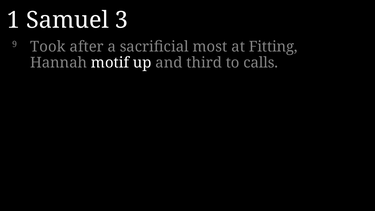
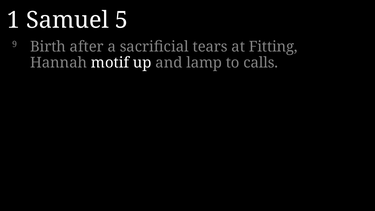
3: 3 -> 5 (121, 20)
Took: Took -> Birth (48, 47)
most: most -> tears (210, 47)
third: third -> lamp (204, 63)
